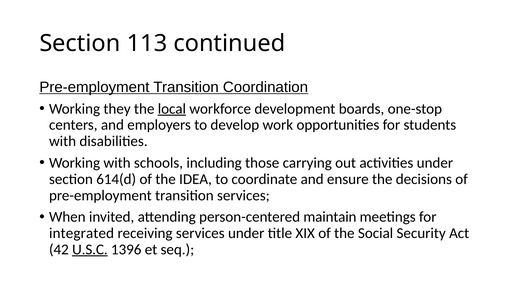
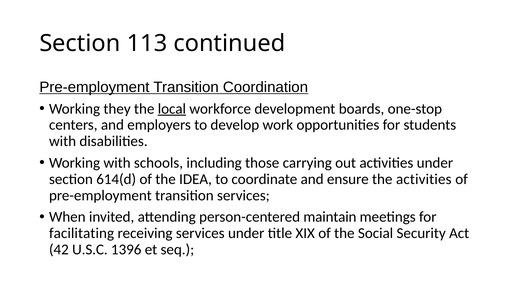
the decisions: decisions -> activities (424, 179)
integrated: integrated -> facilitating (82, 233)
U.S.C underline: present -> none (90, 250)
